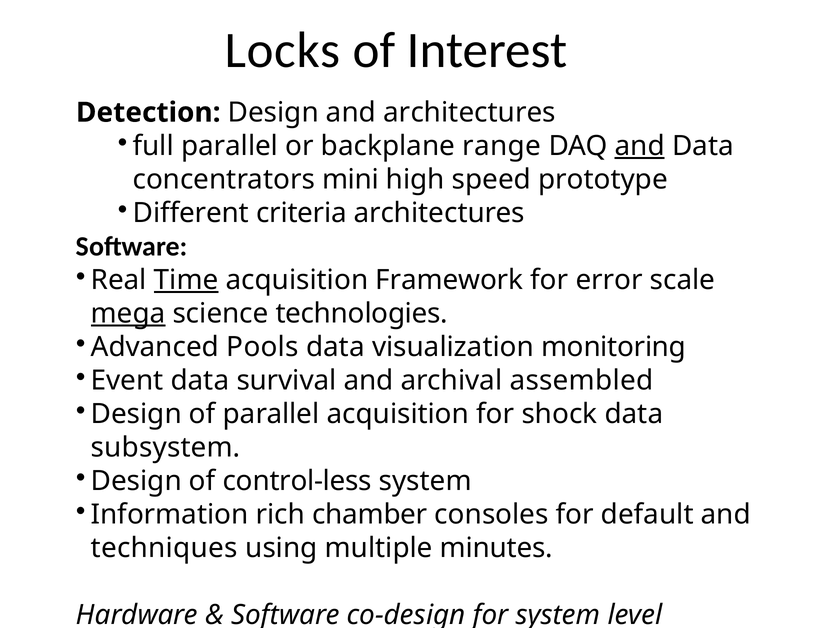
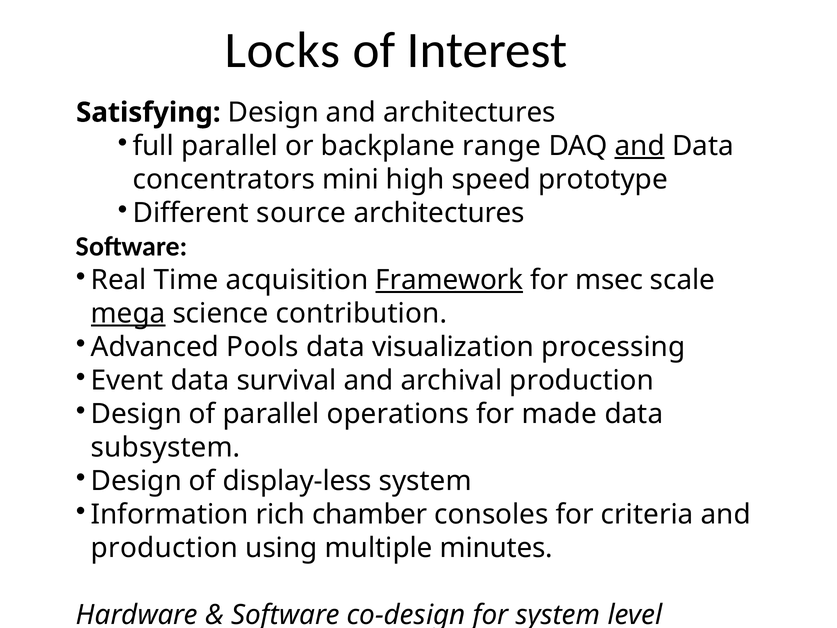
Detection: Detection -> Satisfying (148, 112)
criteria: criteria -> source (301, 213)
Time underline: present -> none (186, 280)
Framework underline: none -> present (449, 280)
error: error -> msec (609, 280)
technologies: technologies -> contribution (362, 313)
monitoring: monitoring -> processing (613, 347)
archival assembled: assembled -> production (582, 380)
parallel acquisition: acquisition -> operations (398, 414)
shock: shock -> made (559, 414)
control-less: control-less -> display-less (297, 481)
default: default -> criteria (647, 514)
techniques: techniques -> production (164, 548)
